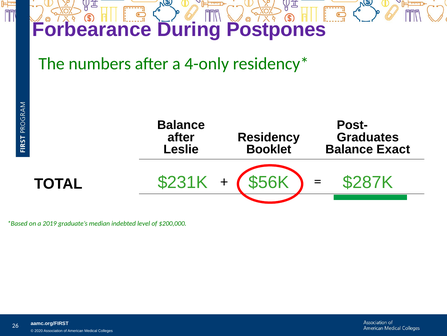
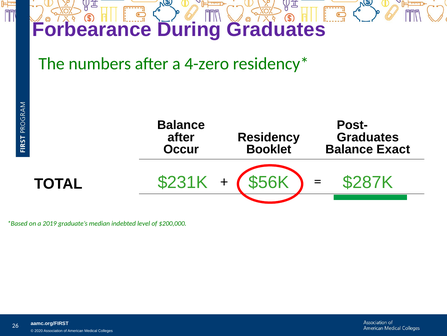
During Postpones: Postpones -> Graduates (276, 29)
4-only: 4-only -> 4-zero (207, 64)
Leslie: Leslie -> Occur (181, 149)
